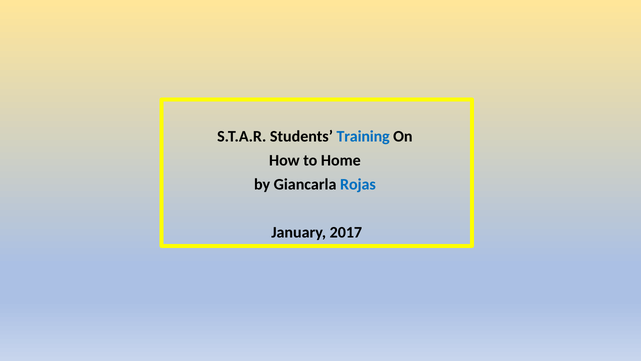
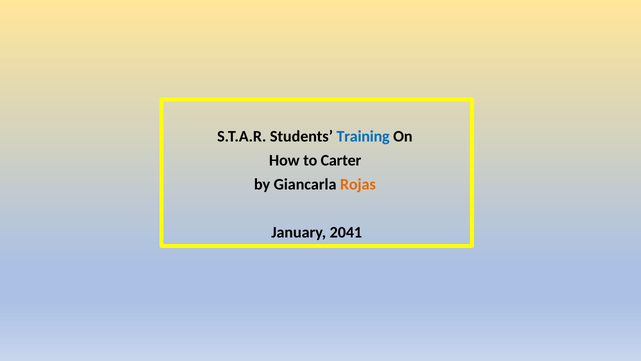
Home: Home -> Carter (341, 160)
Rojas colour: blue -> orange (358, 184)
2017: 2017 -> 2041 (346, 232)
